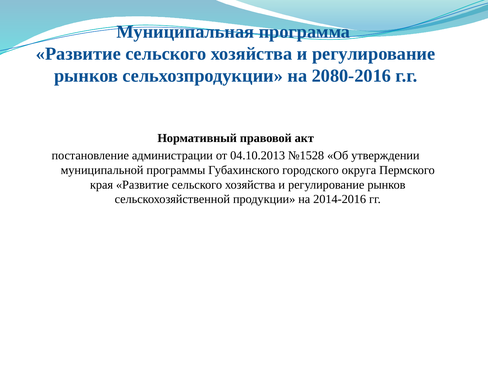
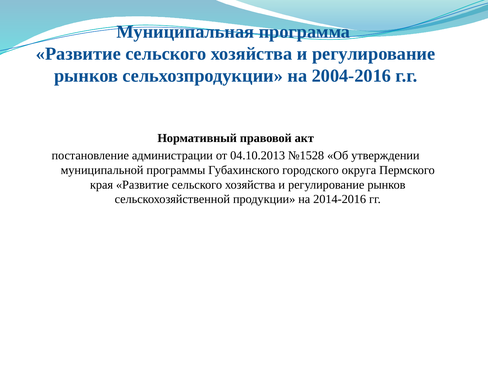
2080-2016: 2080-2016 -> 2004-2016 (351, 76)
